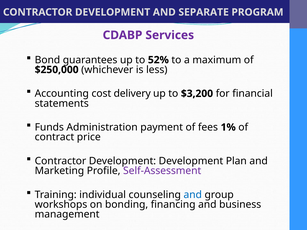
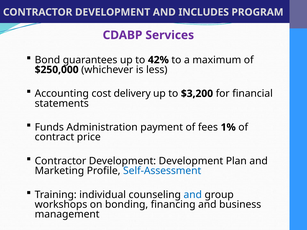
SEPARATE: SEPARATE -> INCLUDES (204, 12)
52%: 52% -> 42% (158, 60)
Self-Assessment colour: purple -> blue (162, 171)
